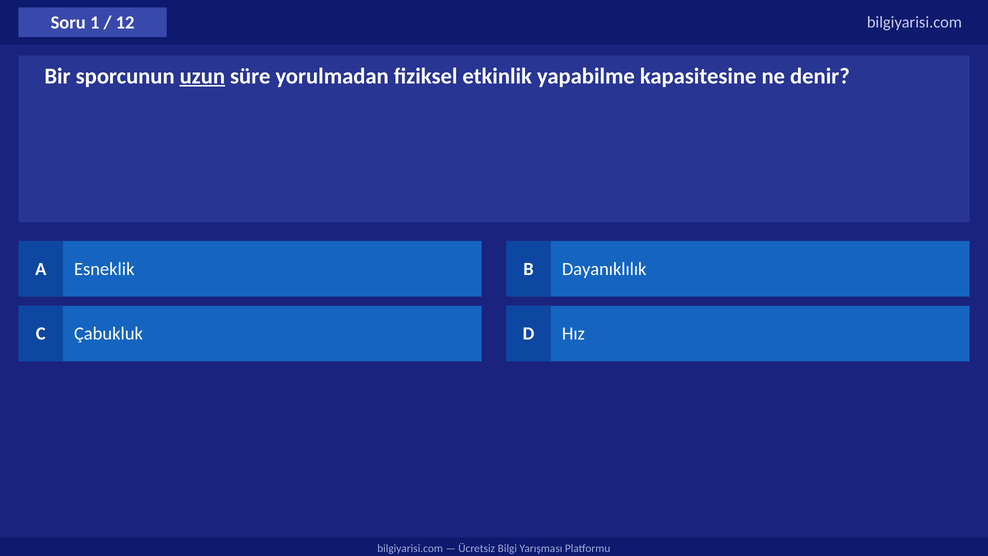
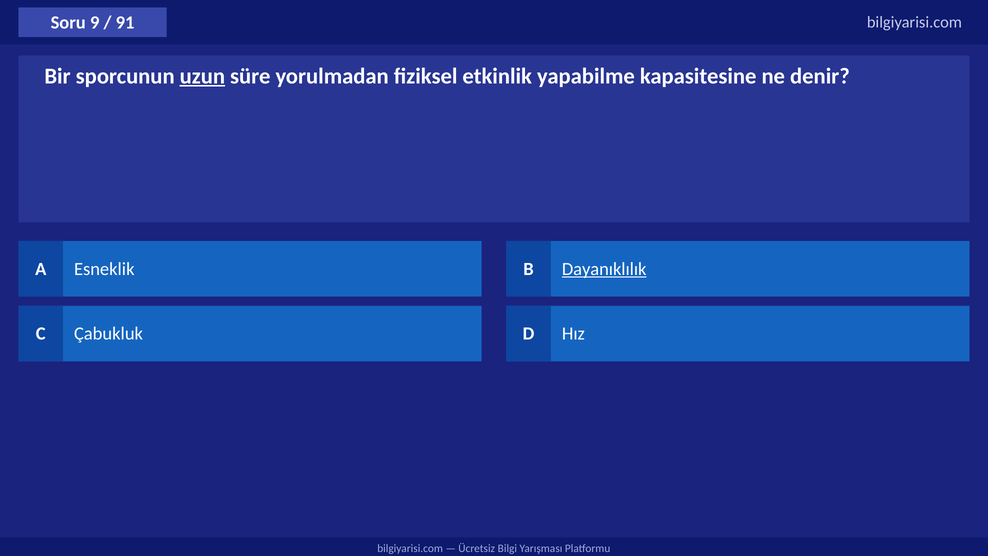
1: 1 -> 9 (95, 23)
12: 12 -> 91 (125, 23)
Dayanıklılık underline: none -> present (604, 269)
